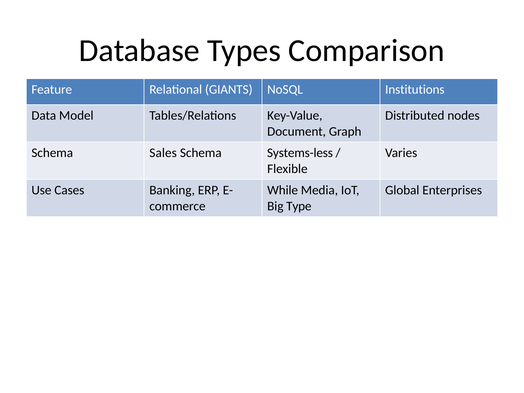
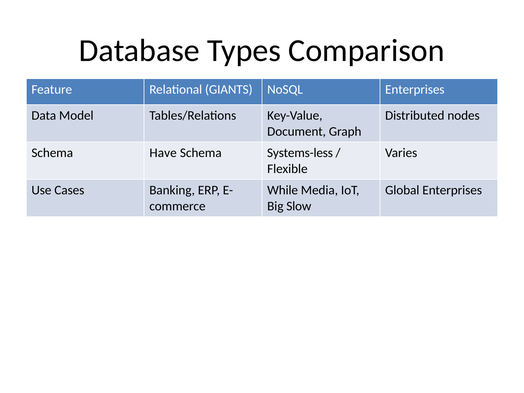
NoSQL Institutions: Institutions -> Enterprises (415, 89)
Sales: Sales -> Have (163, 153)
Type: Type -> Slow (299, 206)
